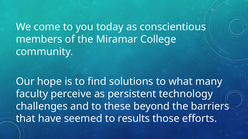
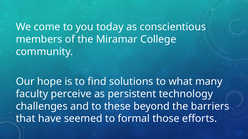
results: results -> formal (134, 119)
